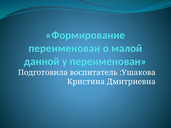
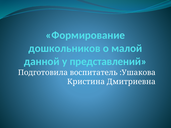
переименован: переименован -> дошкольников (64, 48)
у переименован: переименован -> представлений (108, 62)
